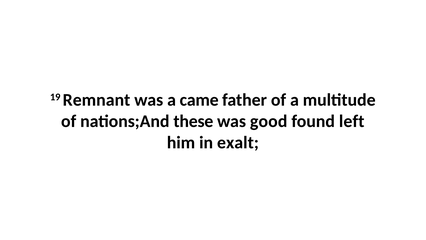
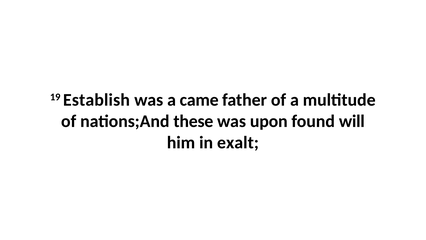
Remnant: Remnant -> Establish (96, 100)
good: good -> upon (269, 121)
left: left -> will (352, 121)
